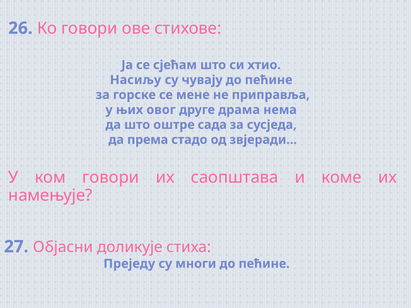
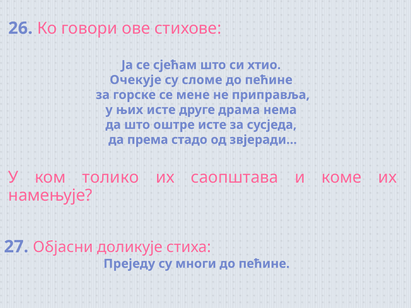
Насиљу: Насиљу -> Очекује (136, 80)
чувају: чувају -> сломе (202, 80)
њих овог: овог -> исте (161, 110)
оштре сада: сада -> исте (212, 125)
ком говори: говори -> толико (111, 178)
